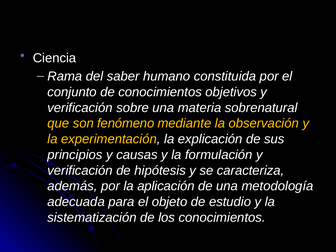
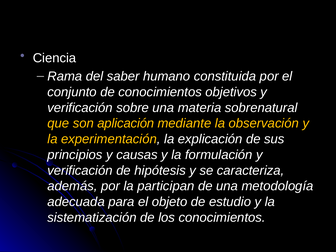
fenómeno: fenómeno -> aplicación (126, 123)
aplicación: aplicación -> participan (166, 186)
